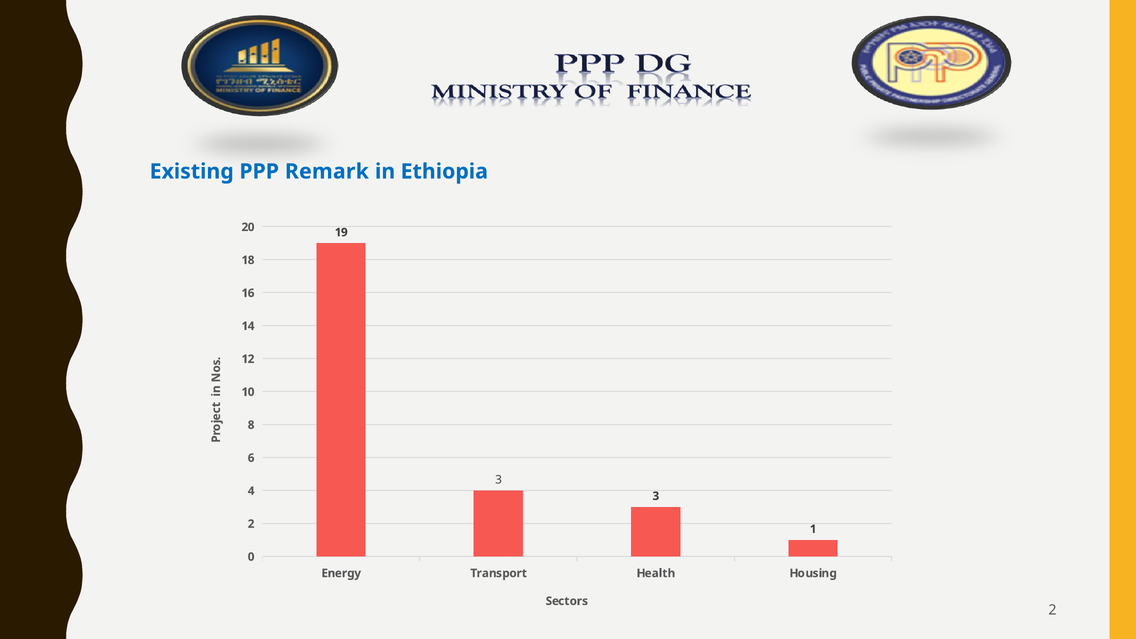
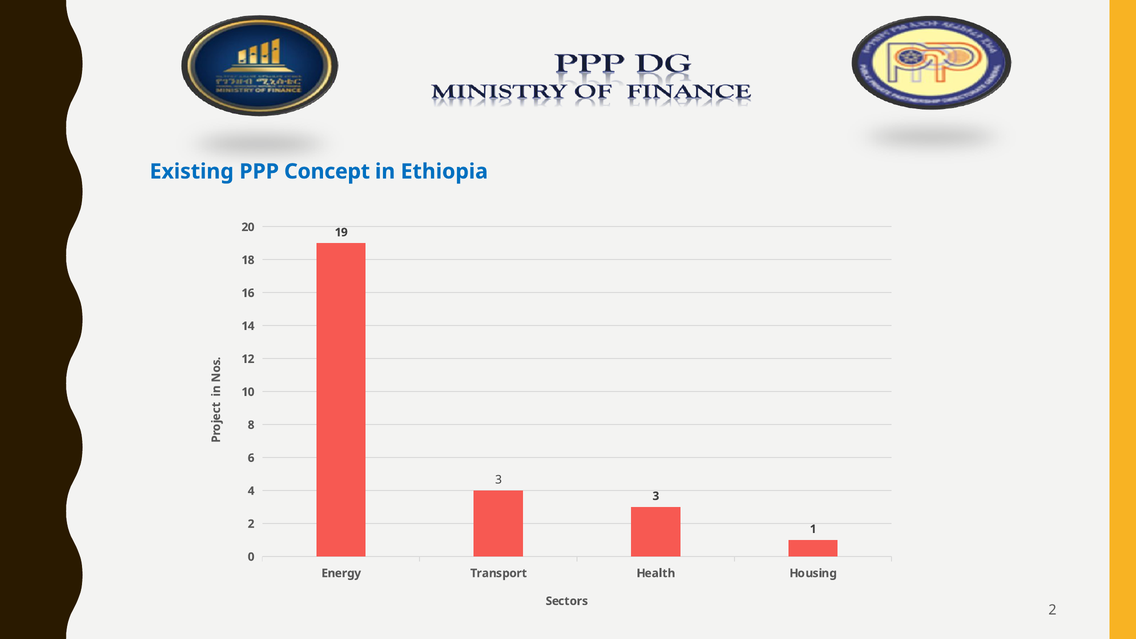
Remark: Remark -> Concept (327, 171)
